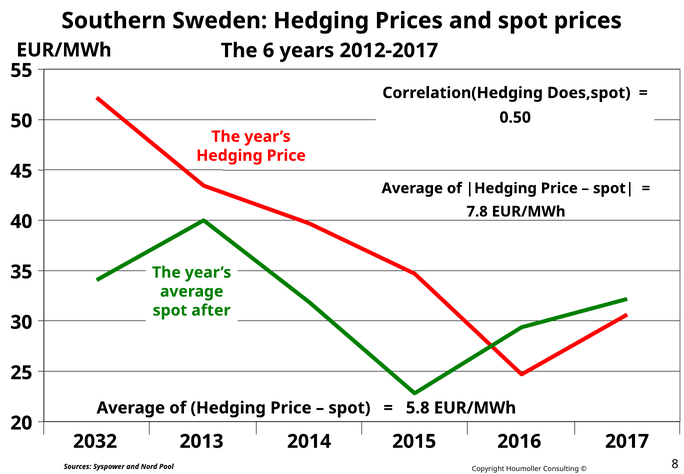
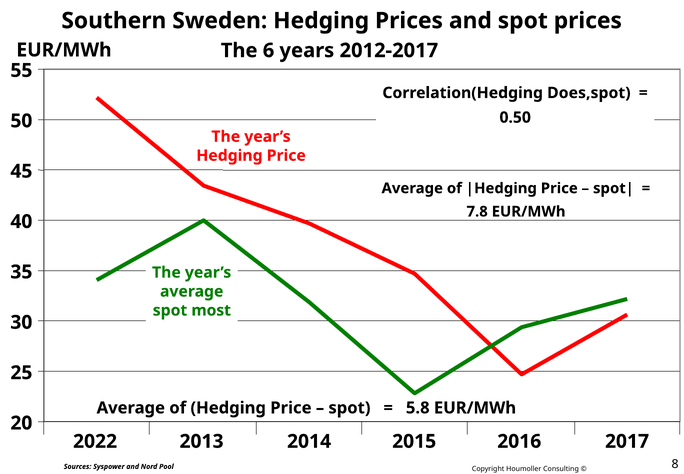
after: after -> most (211, 310)
2032: 2032 -> 2022 (95, 441)
